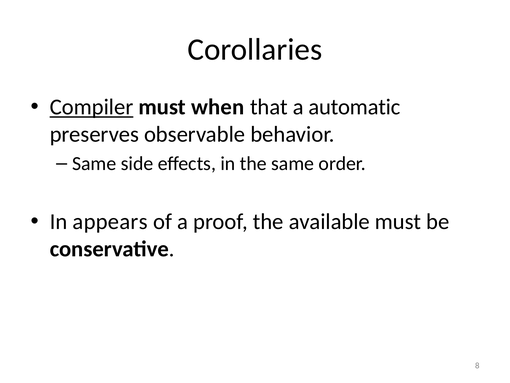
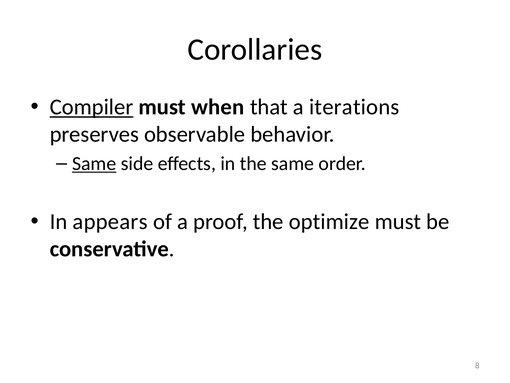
automatic: automatic -> iterations (354, 107)
Same underline: none -> present (94, 163)
available: available -> optimize (329, 222)
